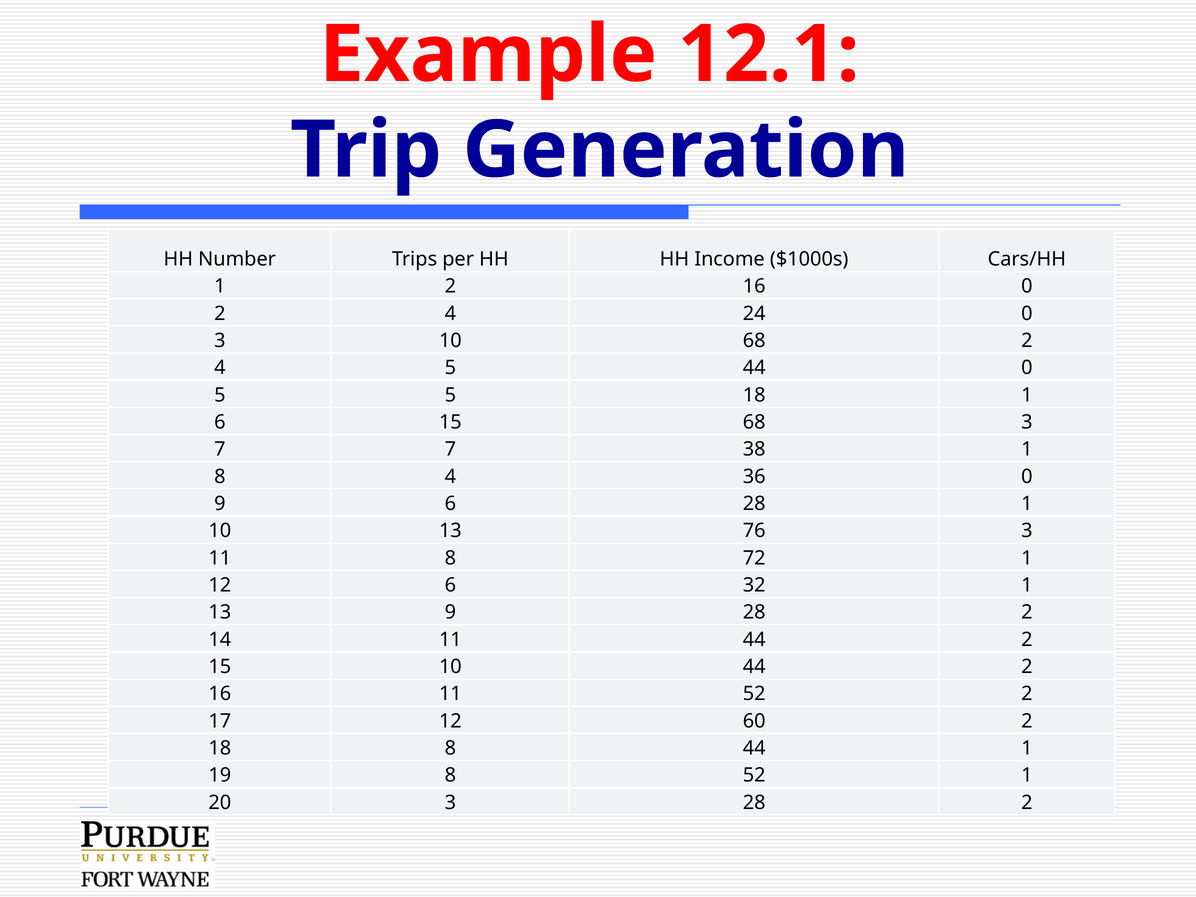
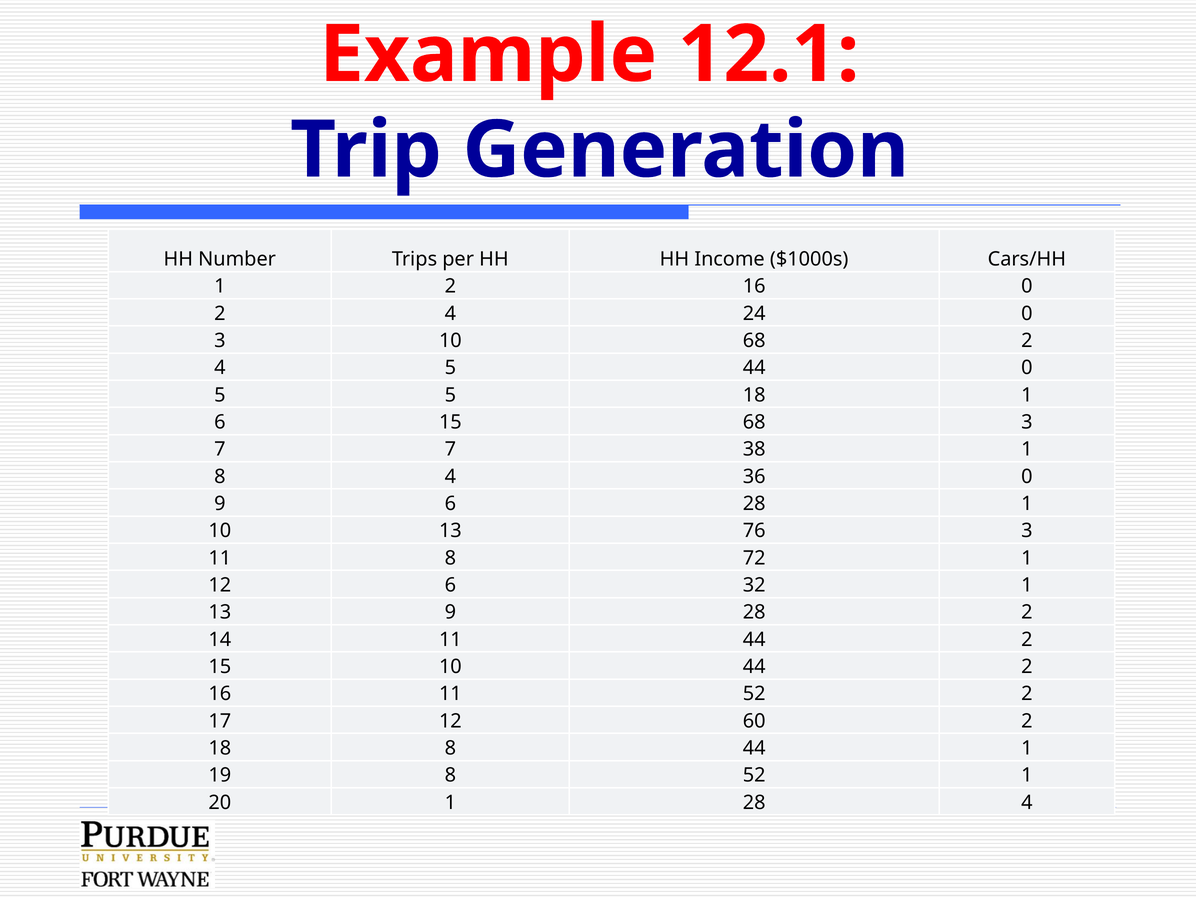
20 3: 3 -> 1 (450, 803)
2: 2 -> 4 (1027, 803)
